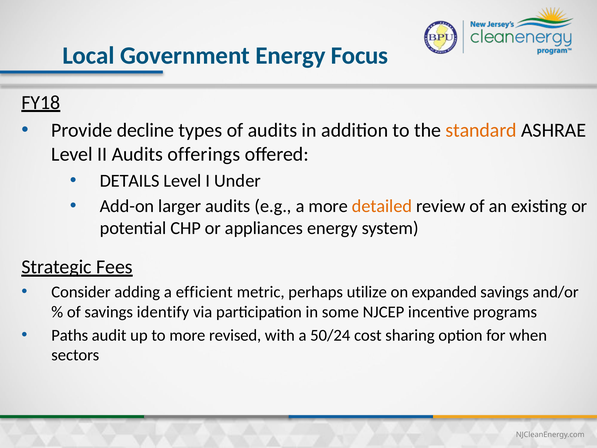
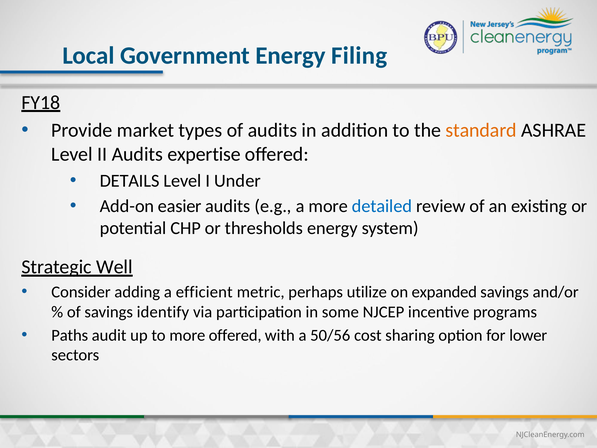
Focus: Focus -> Filing (359, 56)
decline: decline -> market (146, 130)
offerings: offerings -> expertise (204, 154)
larger: larger -> easier (180, 206)
detailed colour: orange -> blue (382, 206)
appliances: appliances -> thresholds (264, 228)
Fees: Fees -> Well (114, 267)
more revised: revised -> offered (235, 335)
50/24: 50/24 -> 50/56 (330, 335)
when: when -> lower (528, 335)
